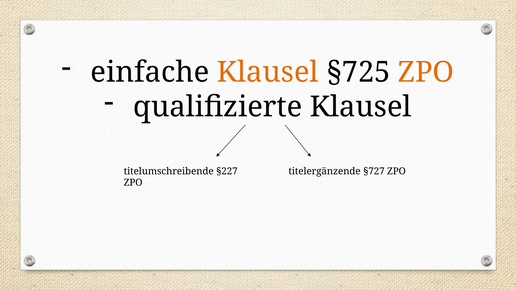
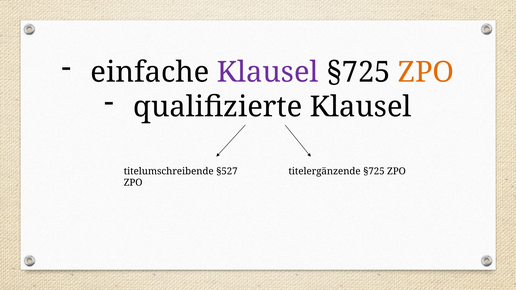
Klausel colour: orange -> purple (268, 72)
§227: §227 -> §527 (227, 171)
titelergänzende §727: §727 -> §725 (374, 171)
